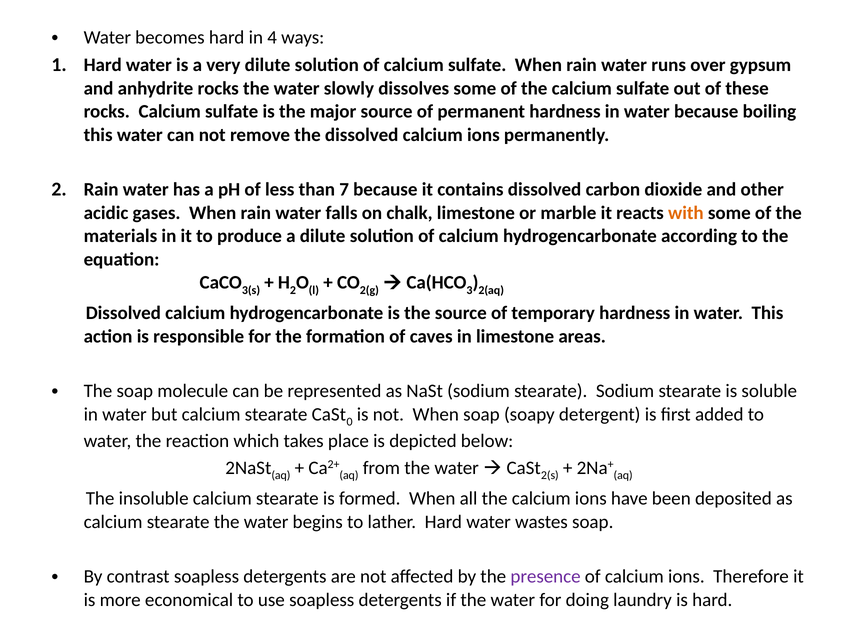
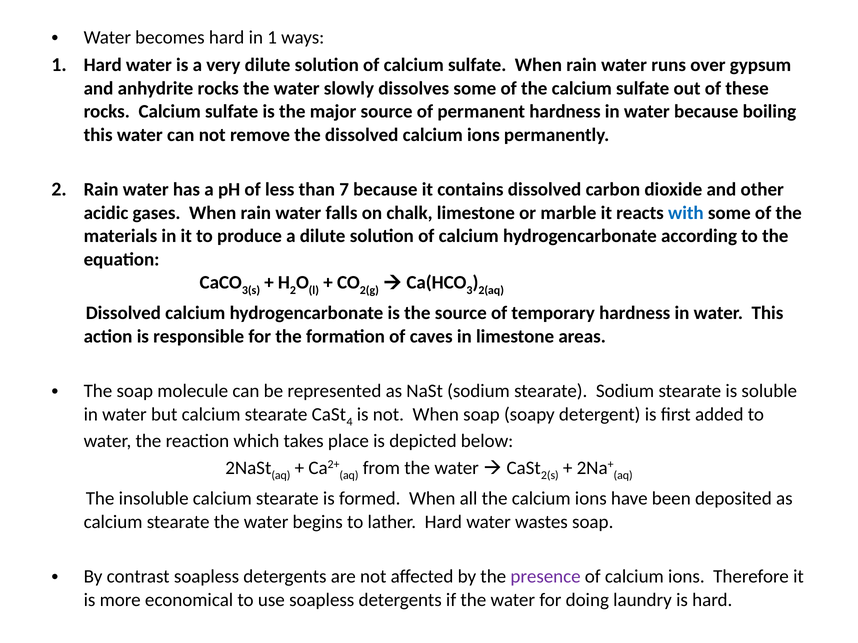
in 4: 4 -> 1 (272, 38)
with colour: orange -> blue (686, 213)
0: 0 -> 4 (350, 422)
